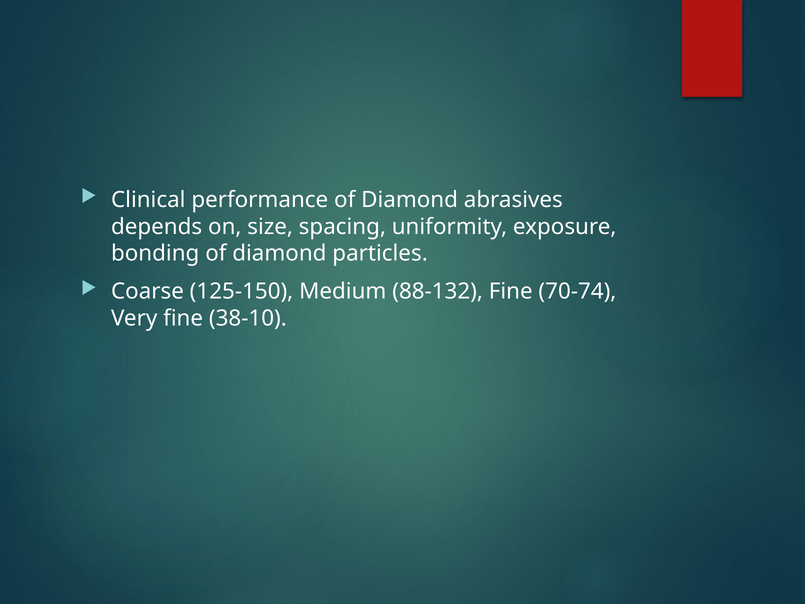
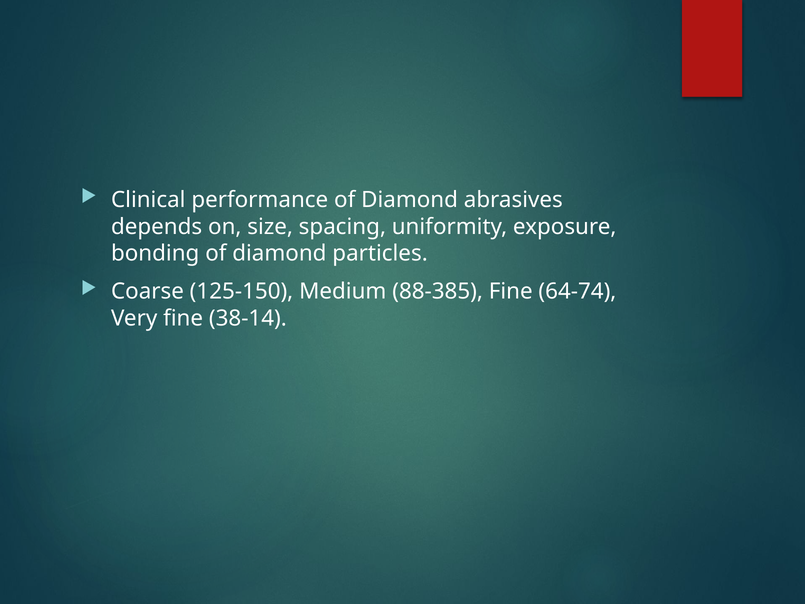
88-132: 88-132 -> 88-385 (438, 291)
70-74: 70-74 -> 64-74 (577, 291)
38-10: 38-10 -> 38-14 (248, 318)
